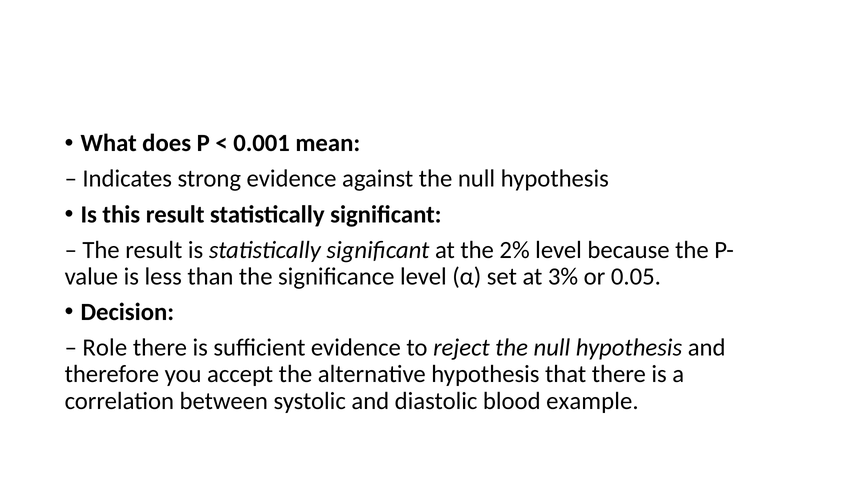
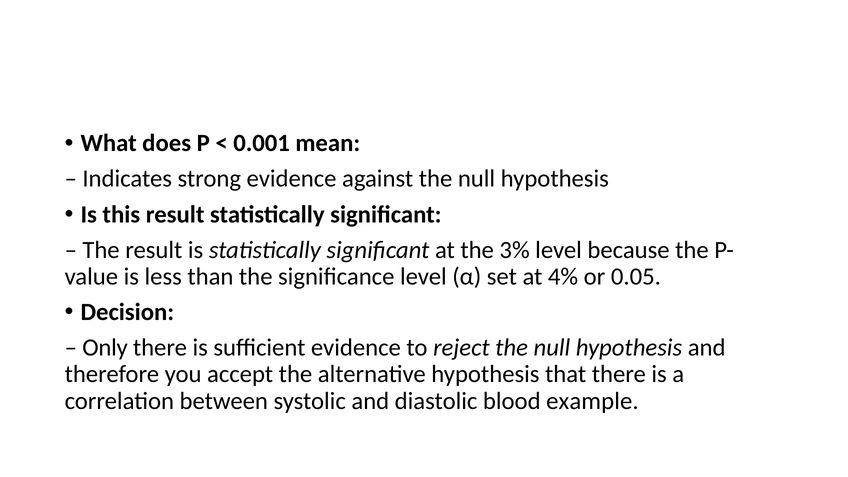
2%: 2% -> 3% (515, 250)
3%: 3% -> 4% (563, 277)
Role: Role -> Only (105, 348)
